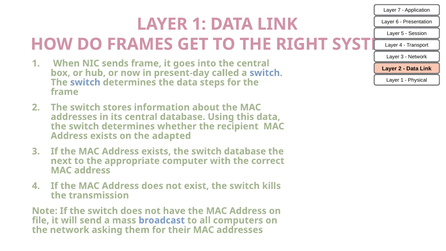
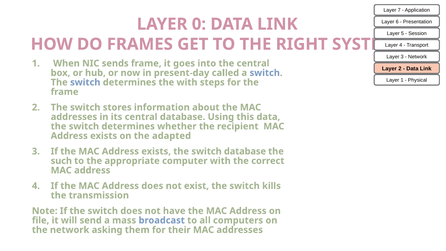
1: 1 -> 0 (199, 24)
the data: data -> with (187, 82)
next: next -> such (61, 161)
